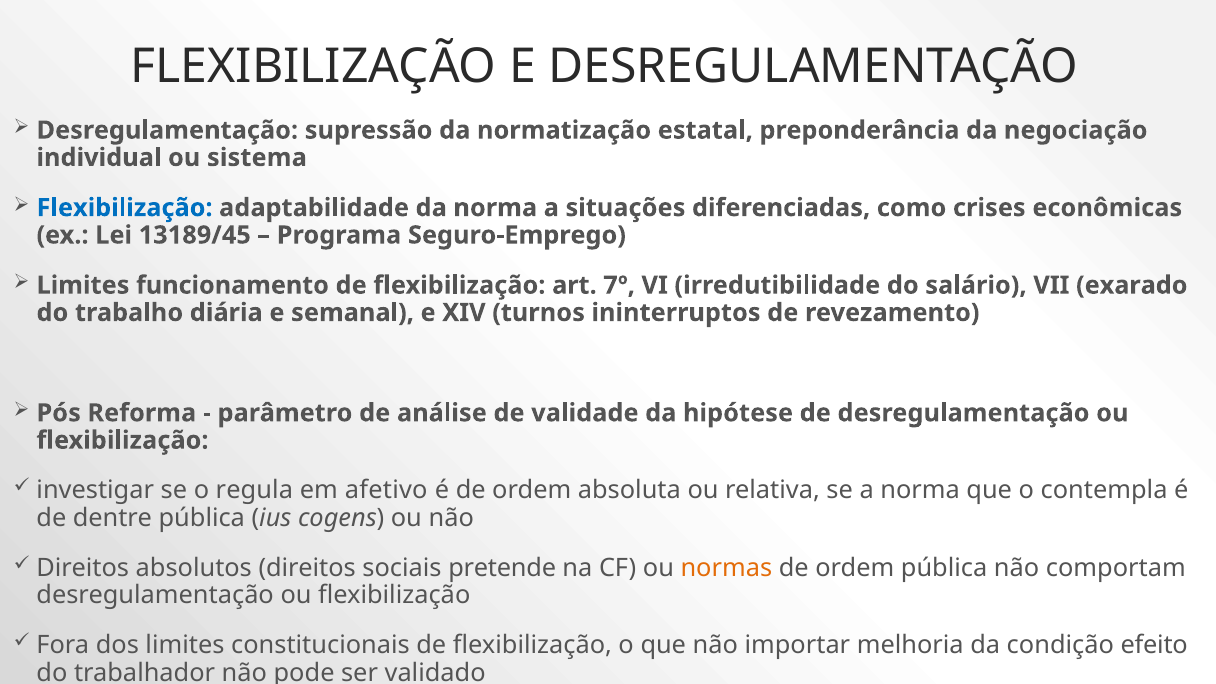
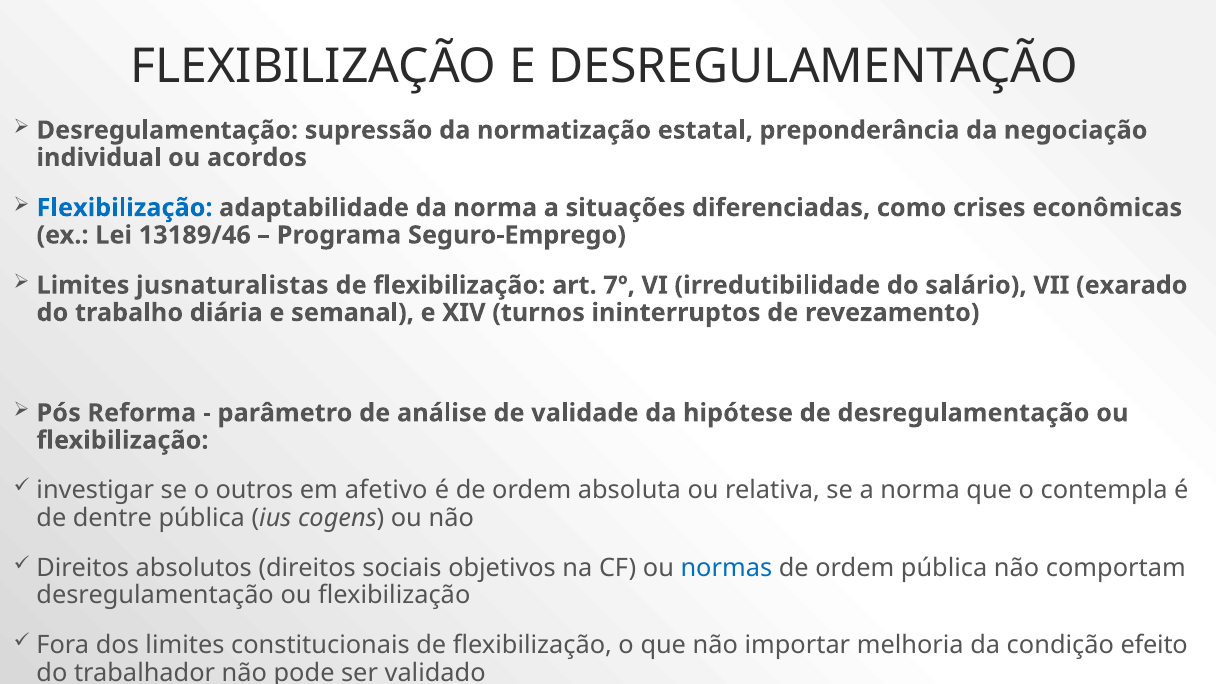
sistema: sistema -> acordos (257, 158)
13189/45: 13189/45 -> 13189/46 (195, 235)
funcionamento: funcionamento -> jusnaturalistas (232, 285)
regula: regula -> outros (255, 491)
pretende: pretende -> objetivos (502, 568)
normas colour: orange -> blue (726, 568)
